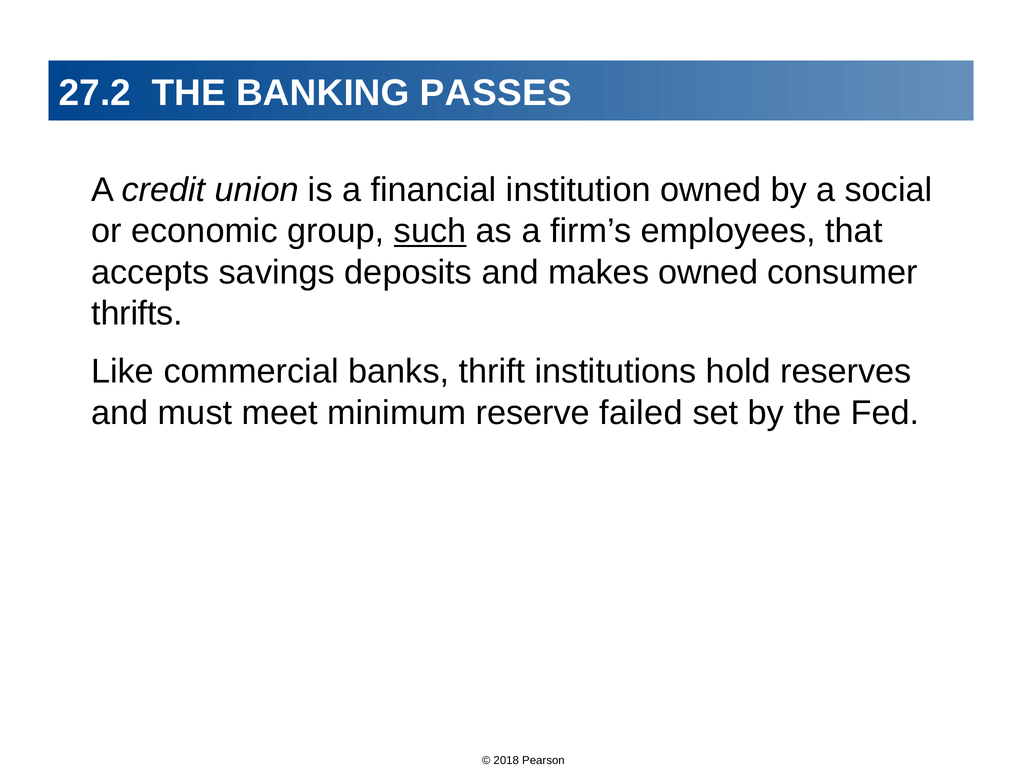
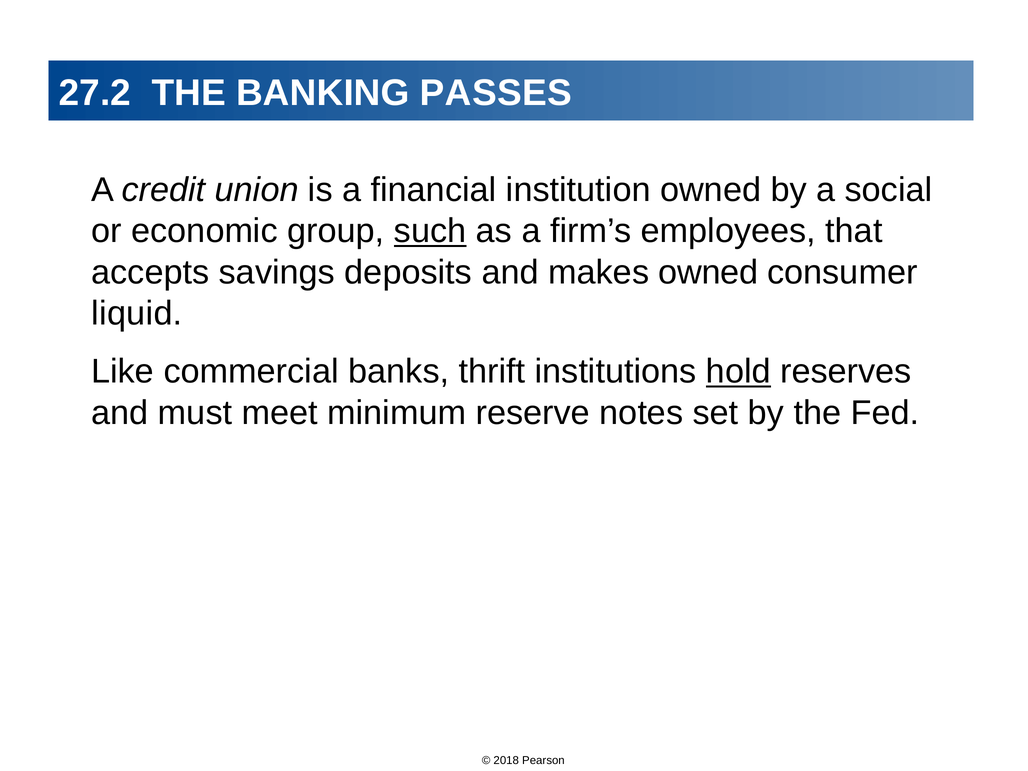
thrifts: thrifts -> liquid (137, 313)
hold underline: none -> present (738, 372)
failed: failed -> notes (641, 413)
